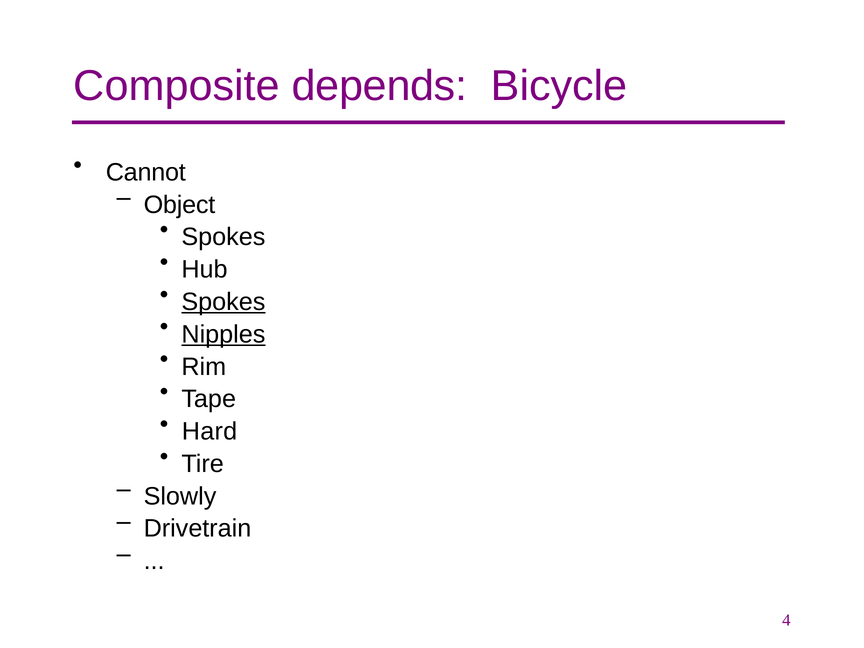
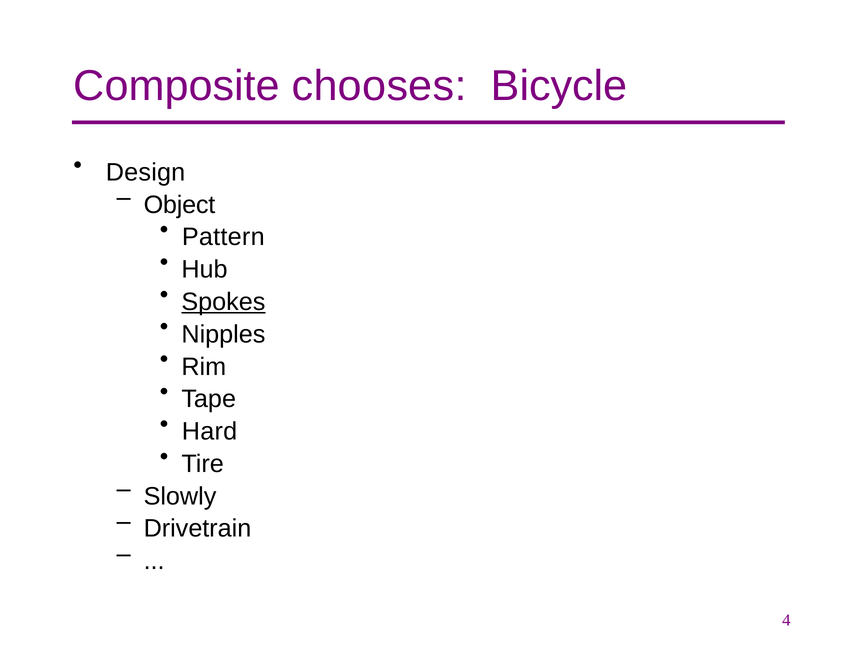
depends: depends -> chooses (379, 86)
Cannot: Cannot -> Design (146, 172)
Spokes: Spokes -> Pattern (223, 237)
Nipples underline: present -> none (223, 334)
